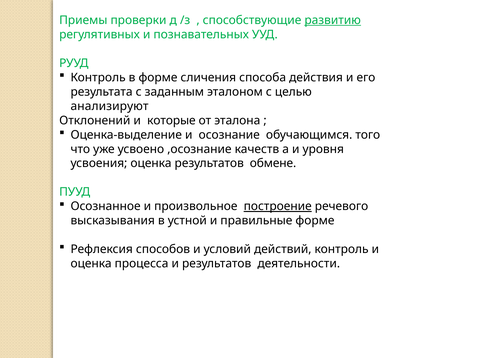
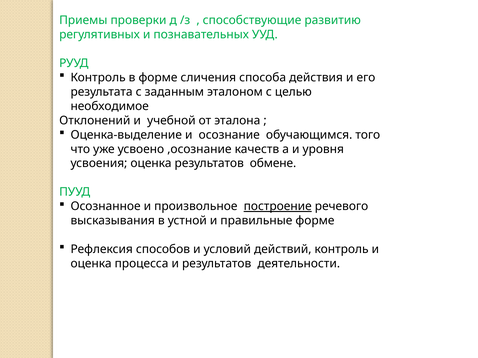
развитию underline: present -> none (333, 20)
анализируют: анализируют -> необходимое (110, 106)
которые: которые -> учебной (171, 121)
